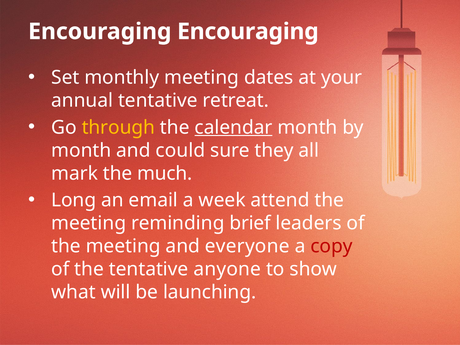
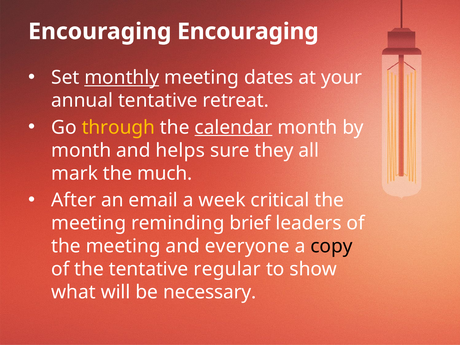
monthly underline: none -> present (122, 78)
could: could -> helps (180, 150)
Long: Long -> After (74, 200)
attend: attend -> critical (280, 200)
copy colour: red -> black (332, 246)
anyone: anyone -> regular (227, 269)
launching: launching -> necessary (210, 292)
